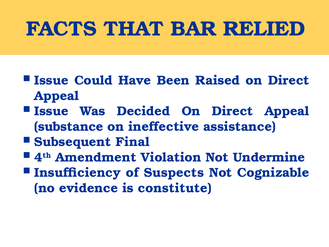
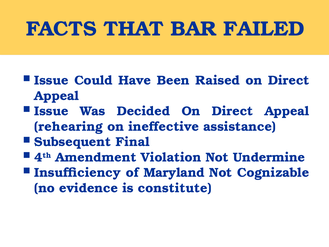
RELIED: RELIED -> FAILED (264, 29)
substance: substance -> rehearing (69, 126)
Suspects: Suspects -> Maryland (174, 173)
